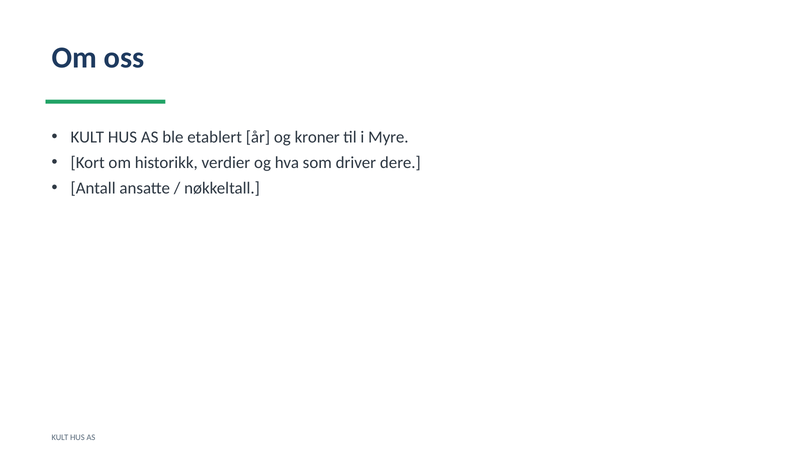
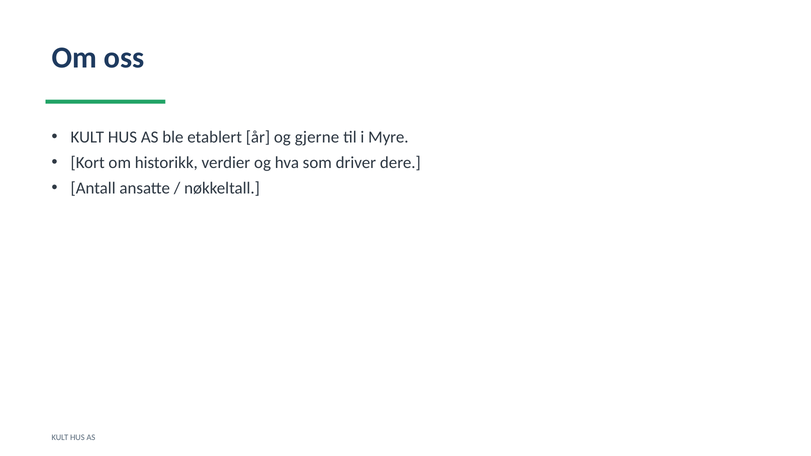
kroner: kroner -> gjerne (317, 137)
